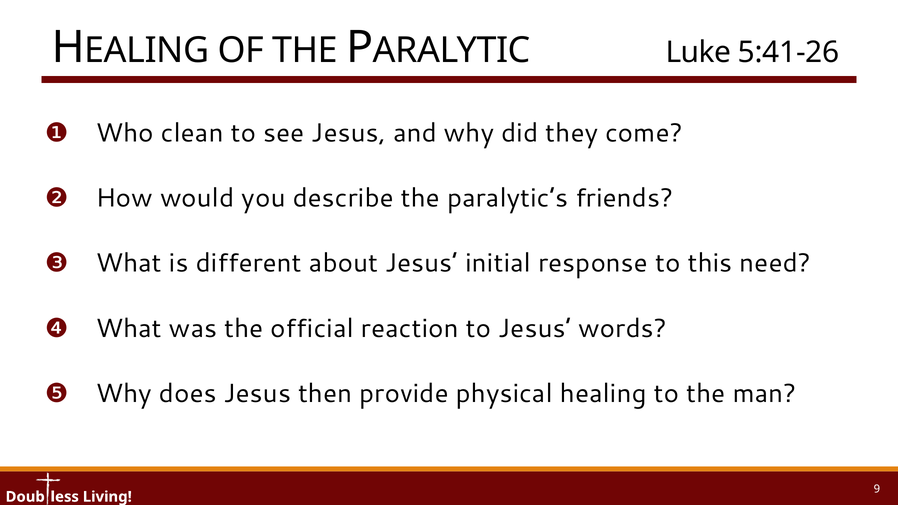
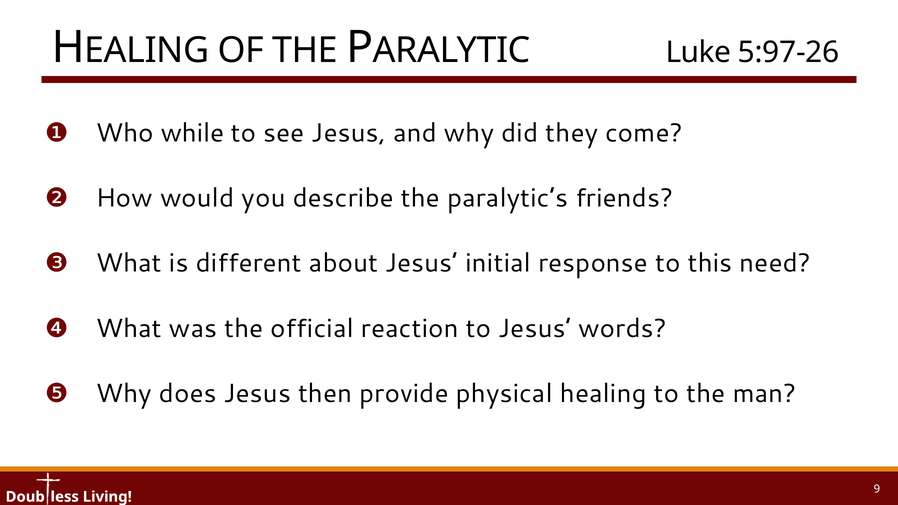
5:41-26: 5:41-26 -> 5:97-26 (789, 53)
clean: clean -> while (192, 133)
